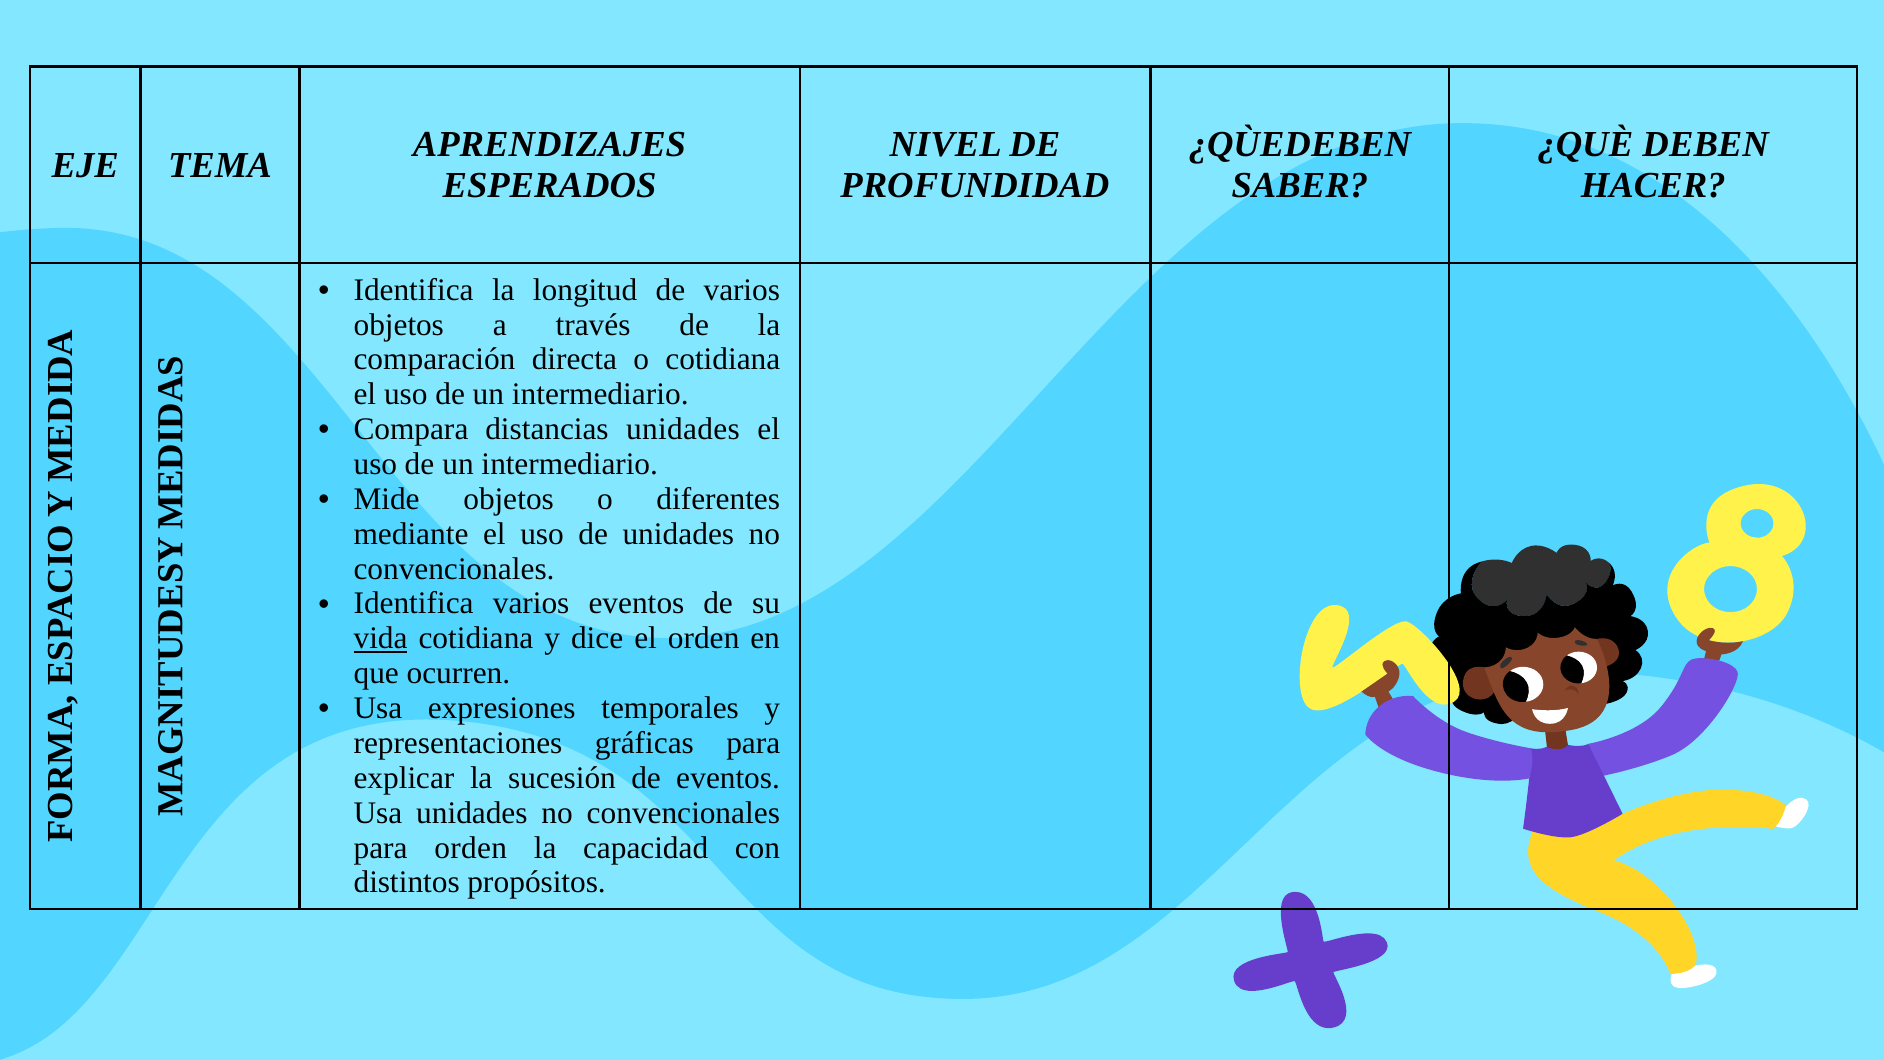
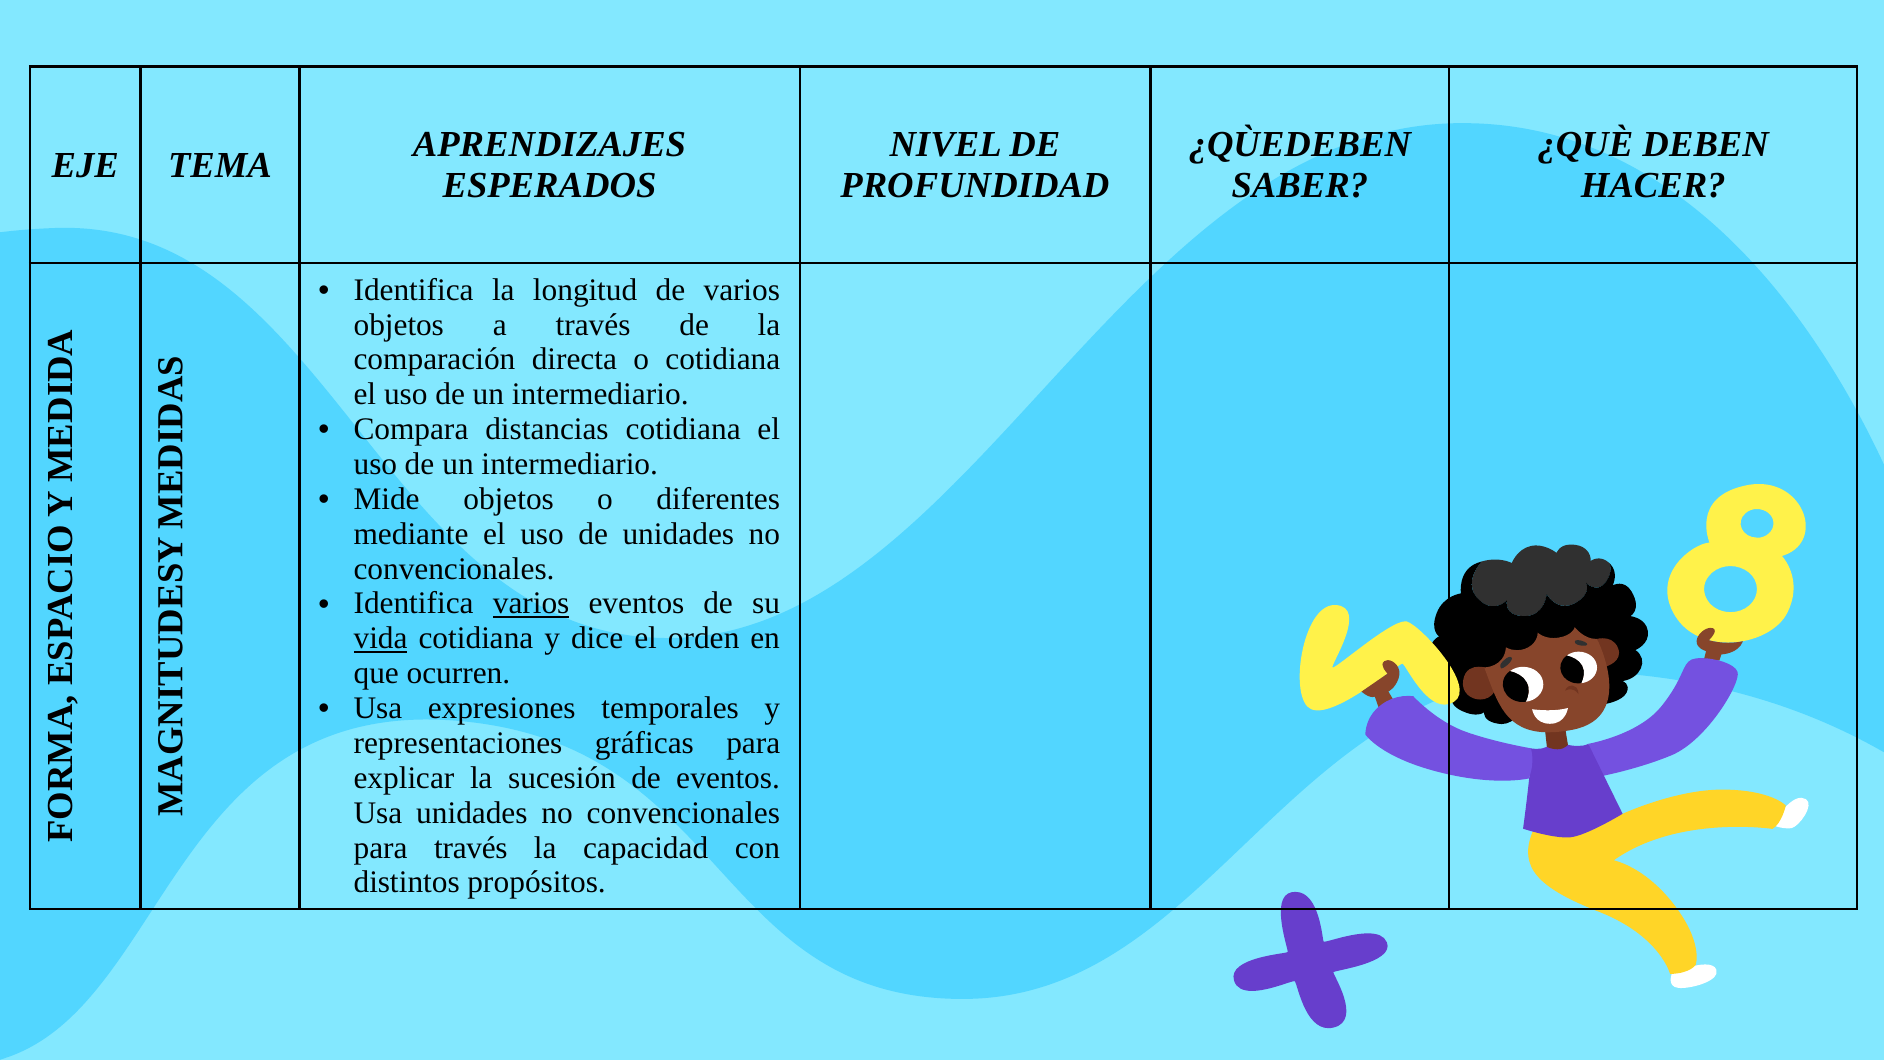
distancias unidades: unidades -> cotidiana (683, 429)
varios underline: none -> present (531, 604)
para orden: orden -> través (471, 848)
